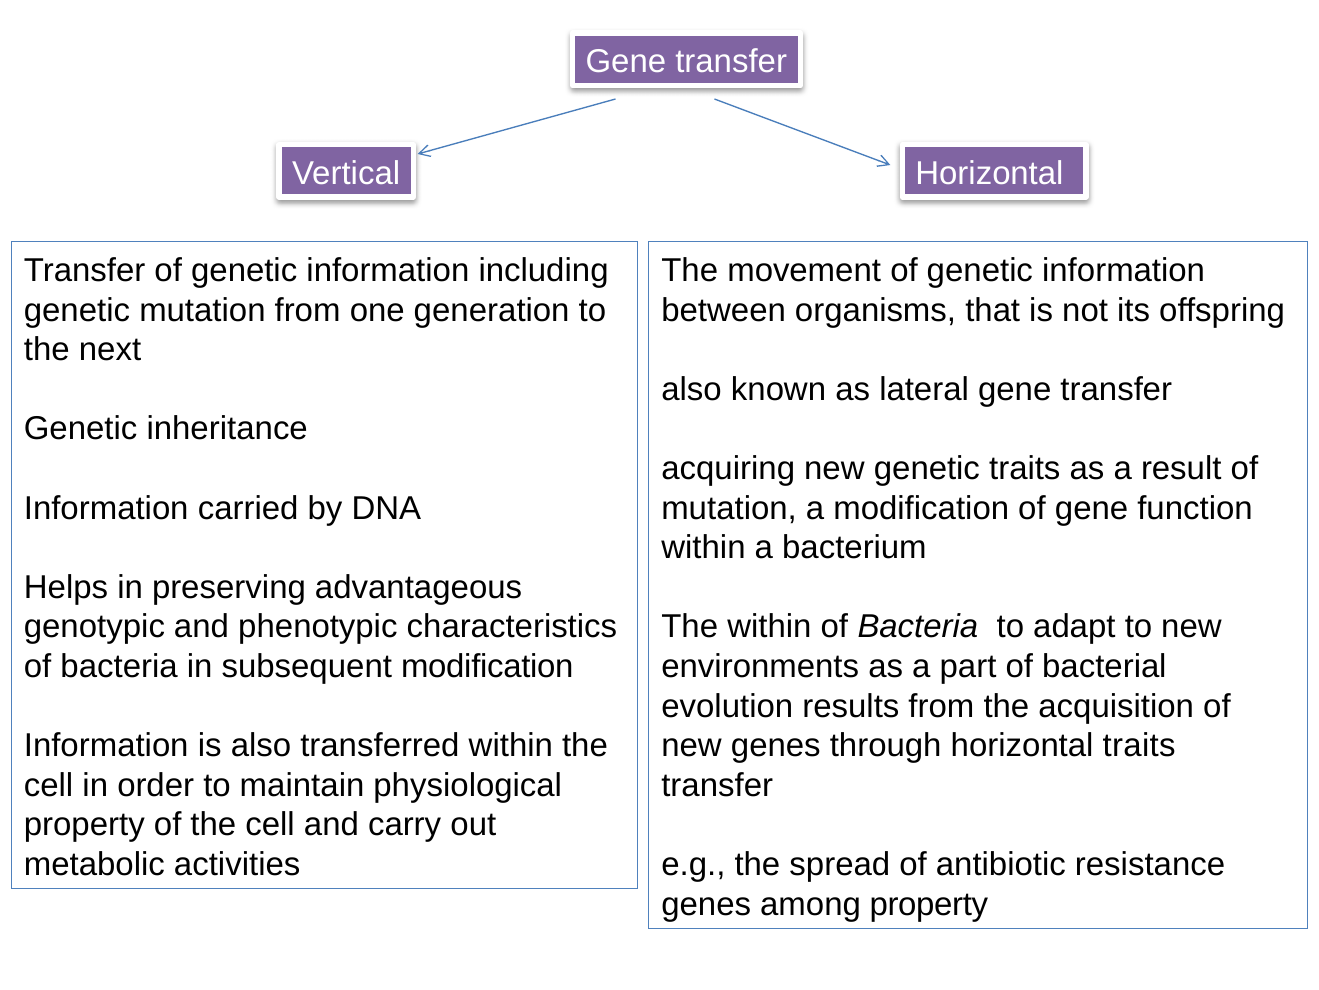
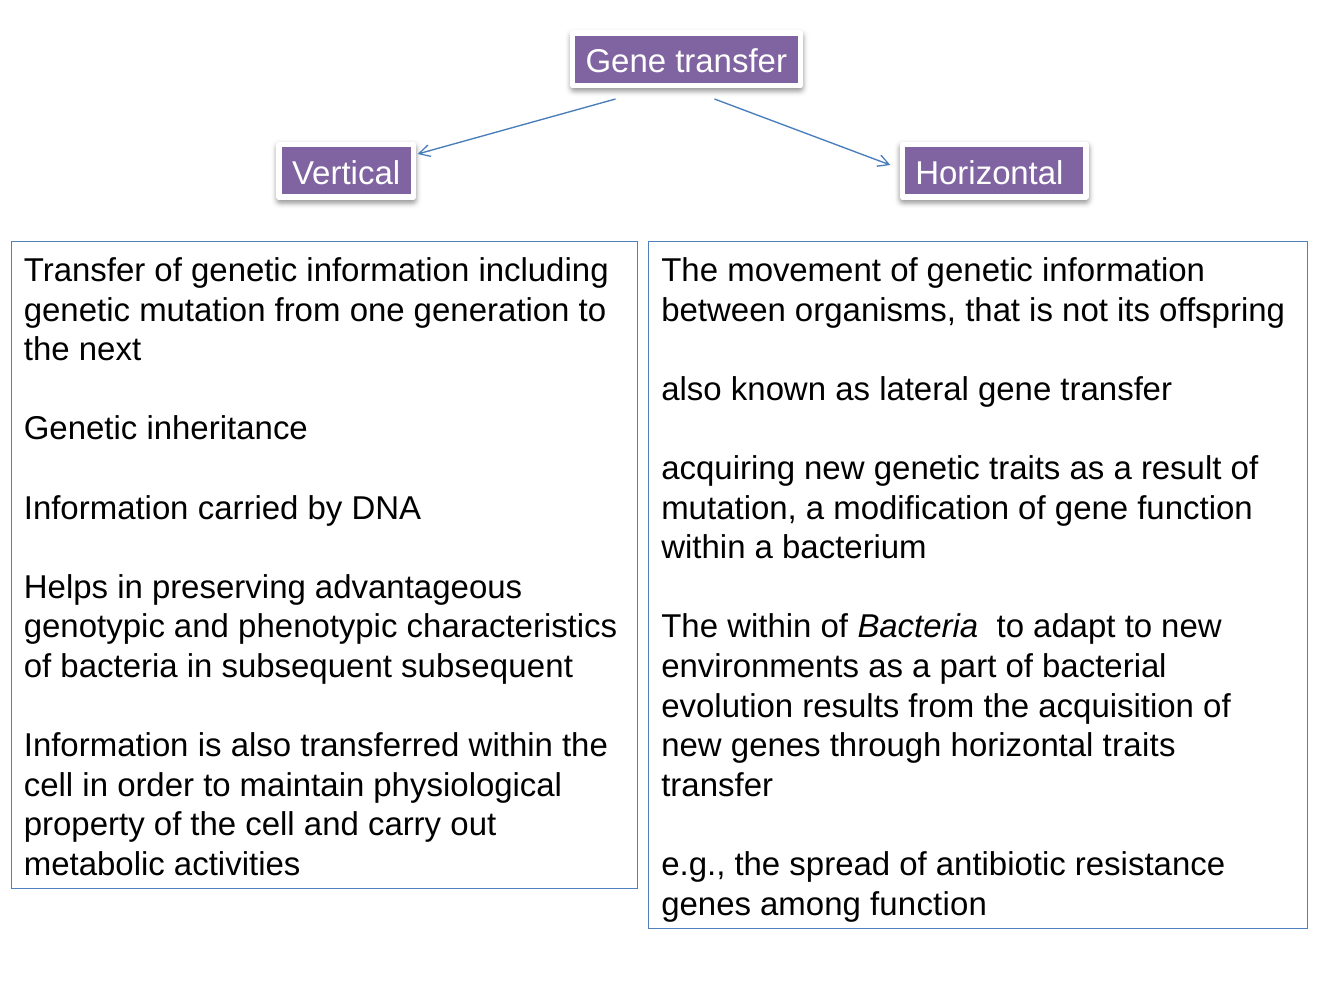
subsequent modification: modification -> subsequent (487, 666)
among property: property -> function (929, 903)
